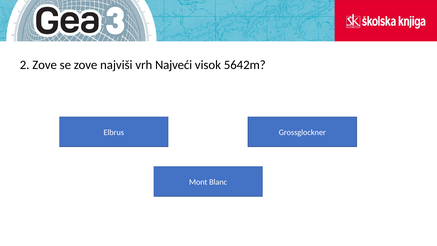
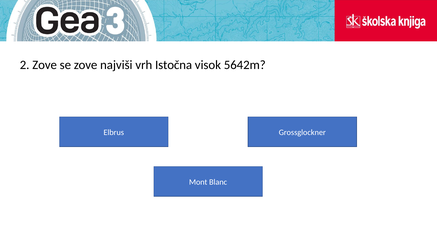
Najveći: Najveći -> Istočna (174, 65)
